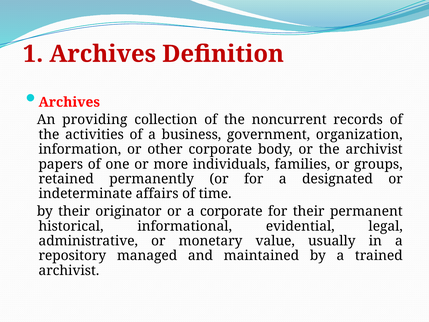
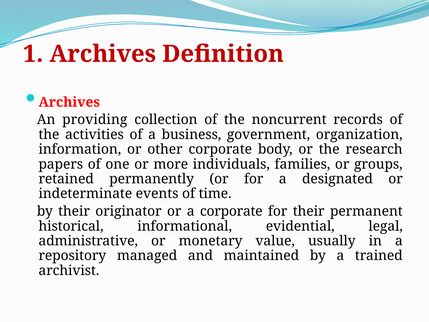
the archivist: archivist -> research (374, 149)
affairs: affairs -> events (157, 194)
